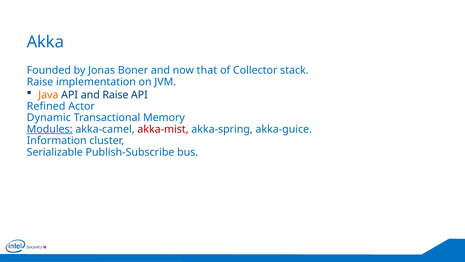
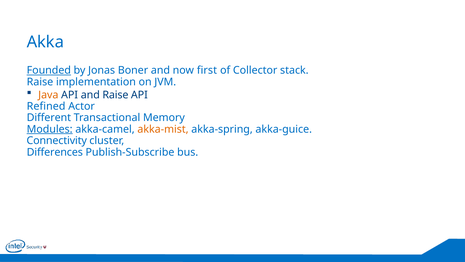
Founded underline: none -> present (49, 70)
that: that -> first (207, 70)
Dynamic: Dynamic -> Different (49, 118)
akka-mist colour: red -> orange (163, 129)
Information: Information -> Connectivity (57, 141)
Serializable: Serializable -> Differences (55, 152)
